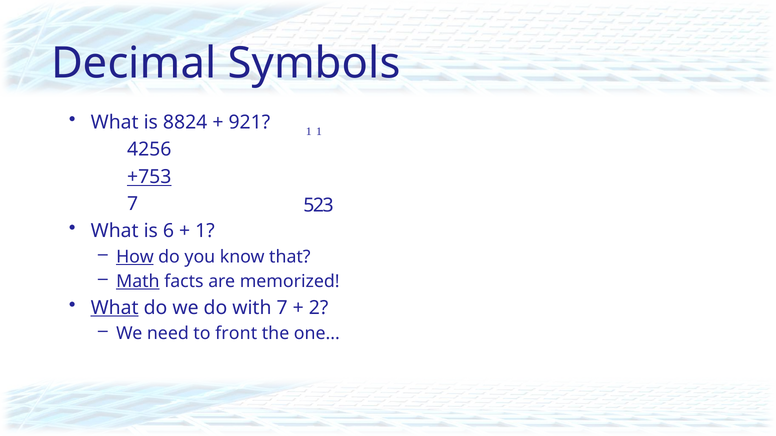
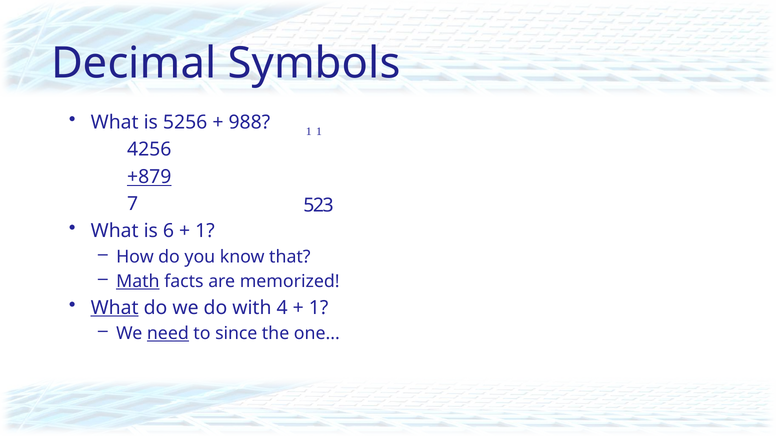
8824: 8824 -> 5256 (185, 123)
921: 921 -> 988 (249, 123)
+753: +753 -> +879 (149, 177)
How underline: present -> none (135, 257)
with 7: 7 -> 4 (282, 308)
2: 2 -> 1 (319, 308)
need underline: none -> present (168, 334)
front: front -> since (236, 334)
